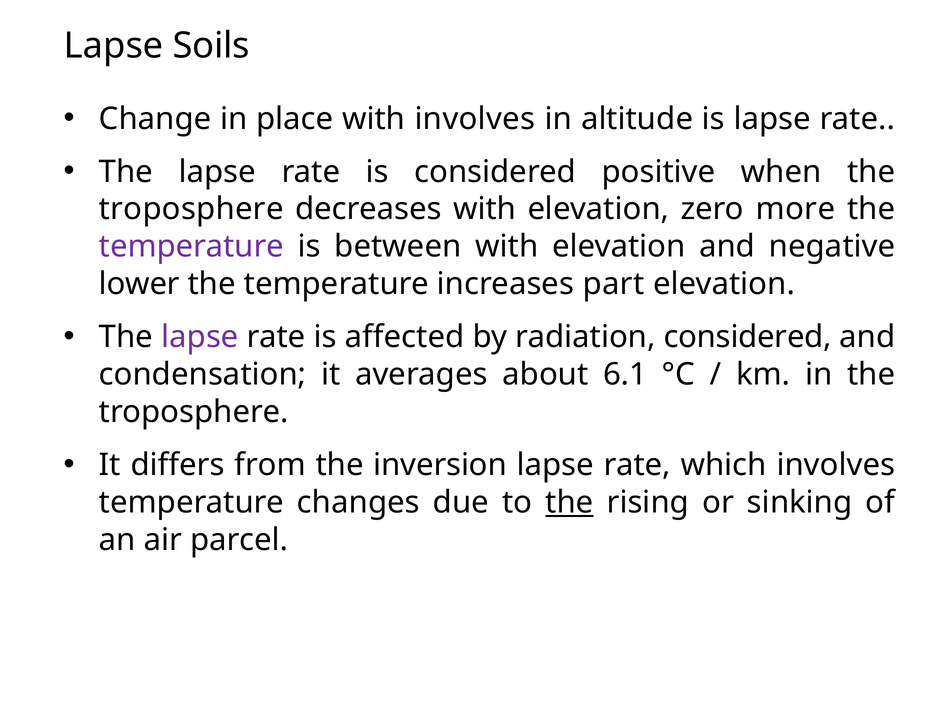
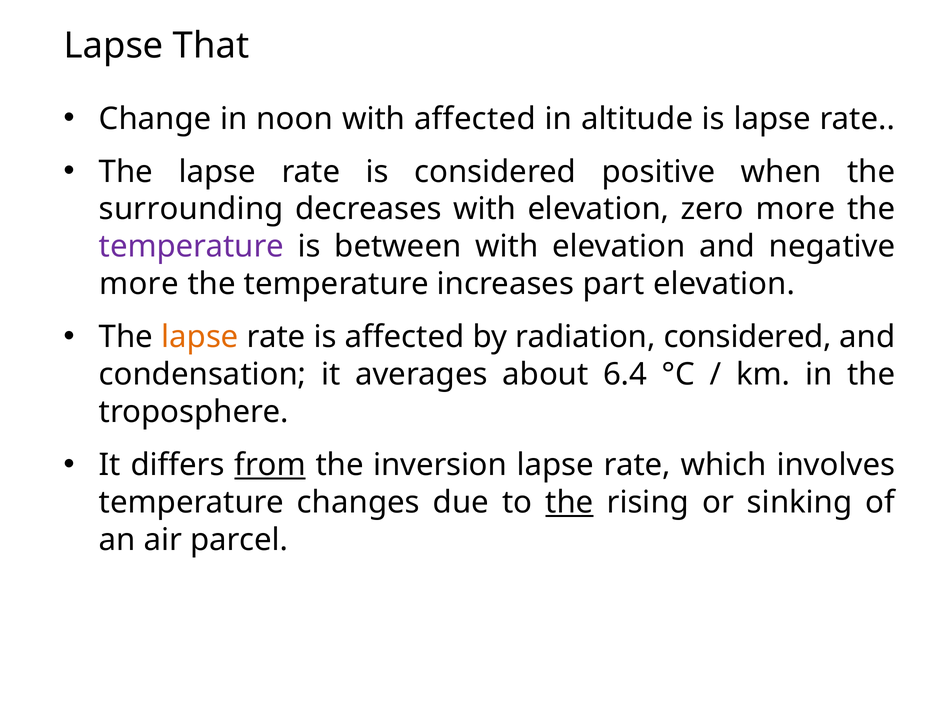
Soils: Soils -> That (211, 46)
place: place -> noon (295, 119)
with involves: involves -> affected (475, 119)
troposphere: troposphere -> surrounding (191, 209)
lower: lower -> more (139, 284)
lapse colour: purple -> orange (200, 337)
6.1: 6.1 -> 6.4 (625, 375)
from underline: none -> present (270, 465)
